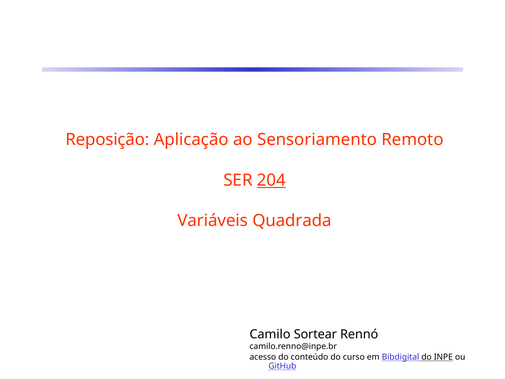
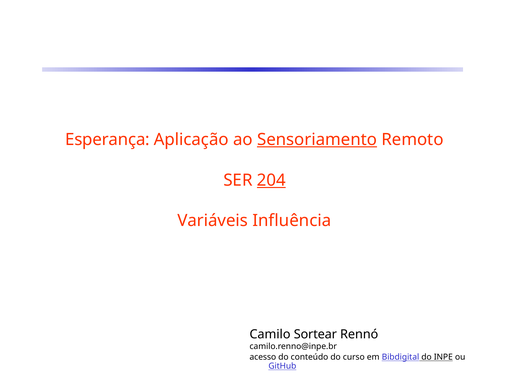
Reposição: Reposição -> Esperança (108, 140)
Sensoriamento underline: none -> present (317, 140)
Quadrada: Quadrada -> Influência (292, 220)
